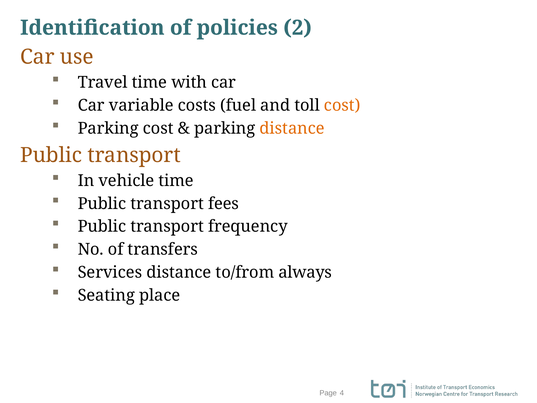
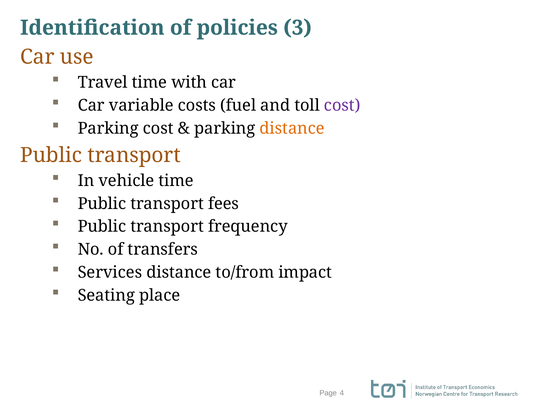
2: 2 -> 3 (298, 28)
cost colour: orange -> purple (342, 105)
always: always -> impact (305, 272)
